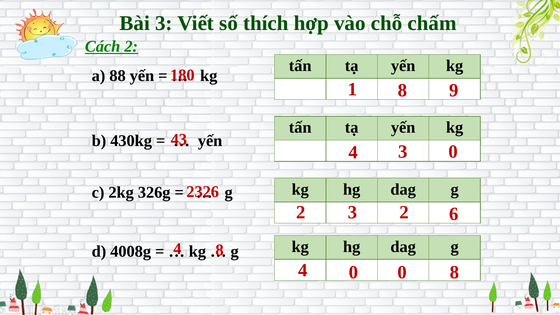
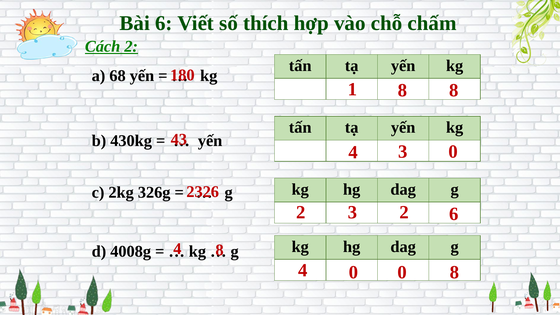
Bài 3: 3 -> 6 (164, 23)
88: 88 -> 68 (118, 76)
1 9: 9 -> 8 (454, 90)
